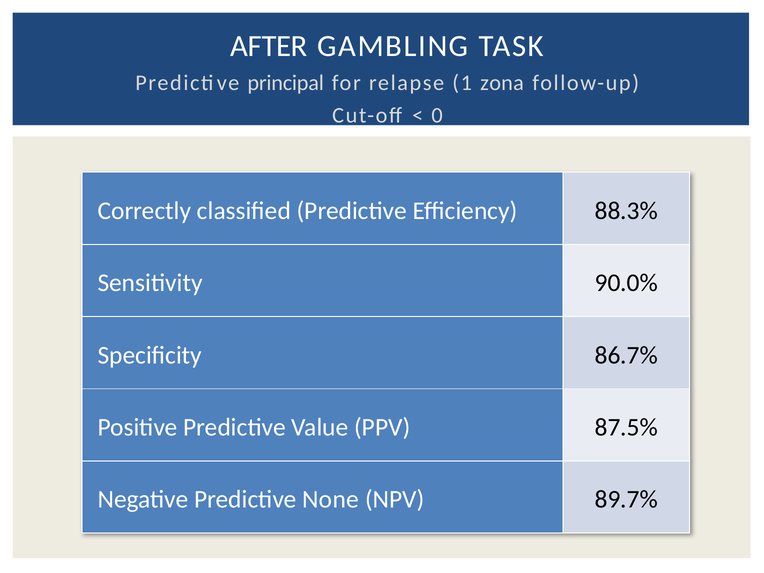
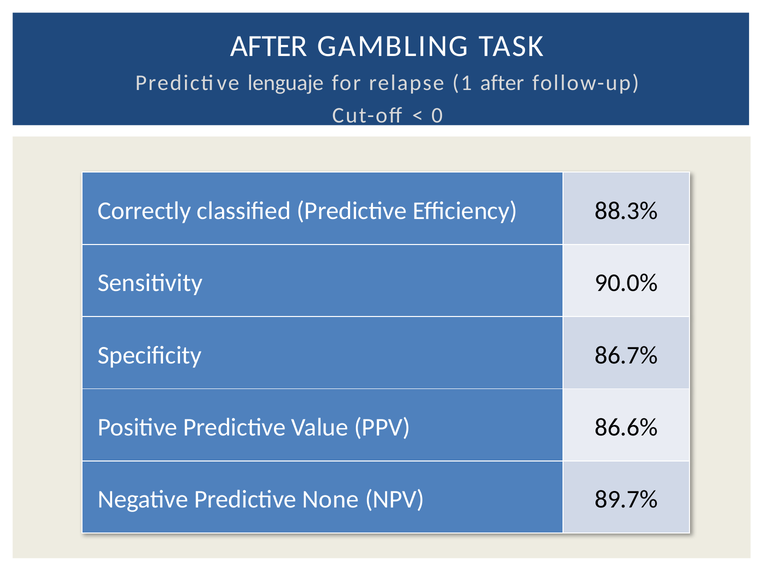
principal: principal -> lenguaje (286, 83)
1 zona: zona -> after (502, 83)
87.5%: 87.5% -> 86.6% (626, 427)
